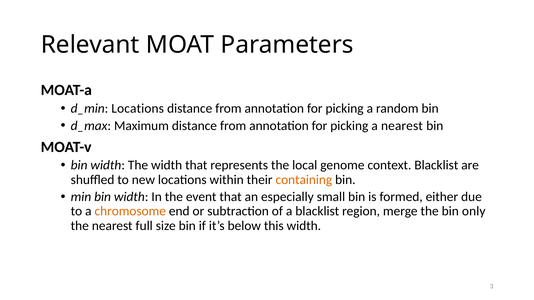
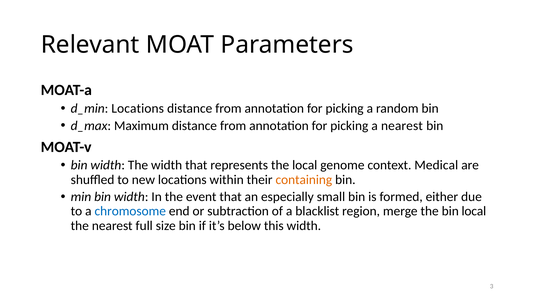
context Blacklist: Blacklist -> Medical (436, 165)
chromosome colour: orange -> blue (130, 211)
bin only: only -> local (474, 211)
